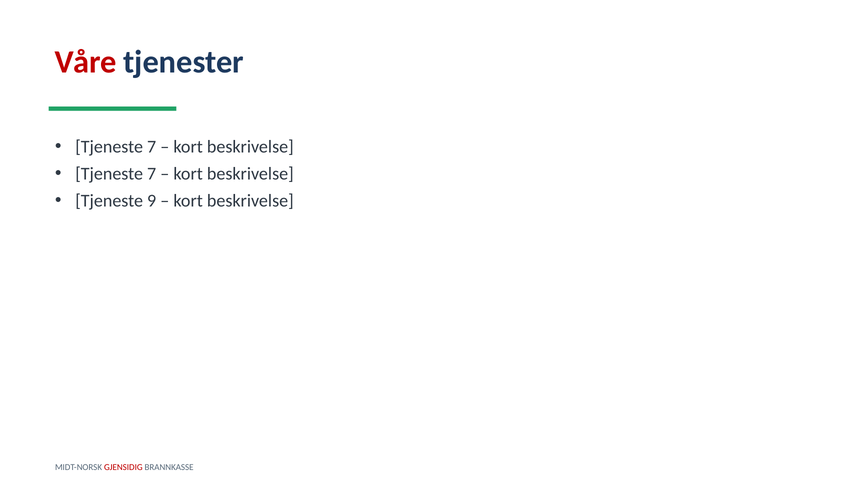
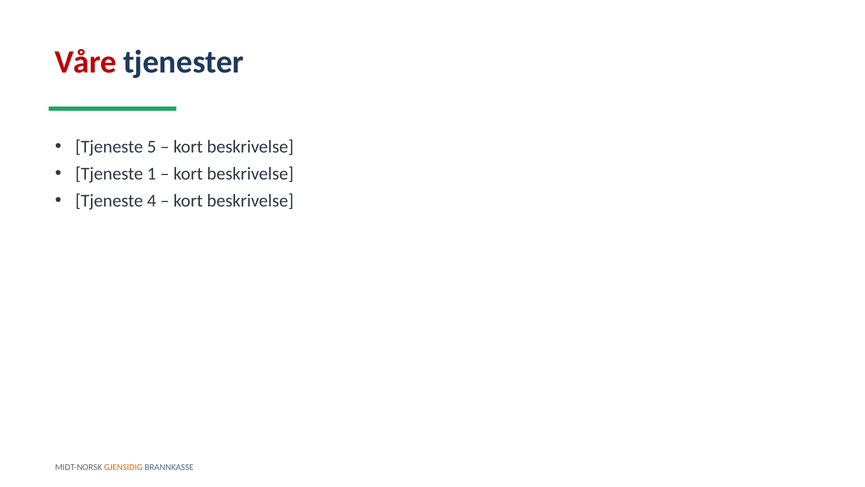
7: 7 -> 5 (152, 147)
7: 7 -> 1 (152, 174)
9: 9 -> 4 (152, 201)
GJENSIDIG colour: red -> orange (123, 467)
